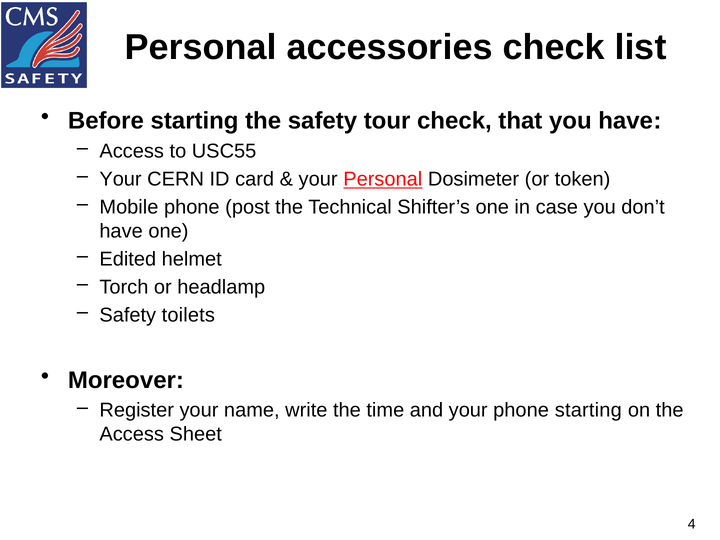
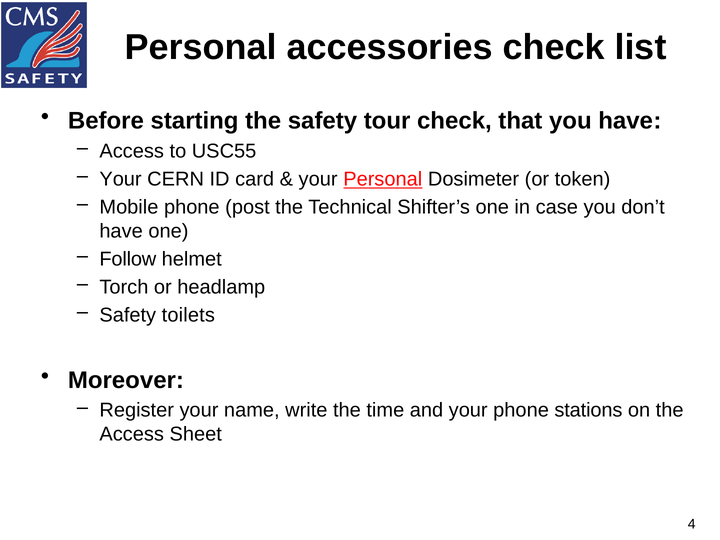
Edited: Edited -> Follow (128, 259)
phone starting: starting -> stations (588, 410)
